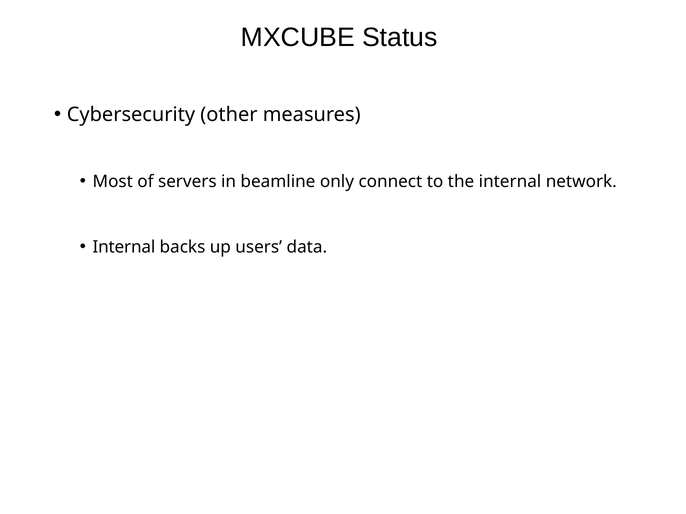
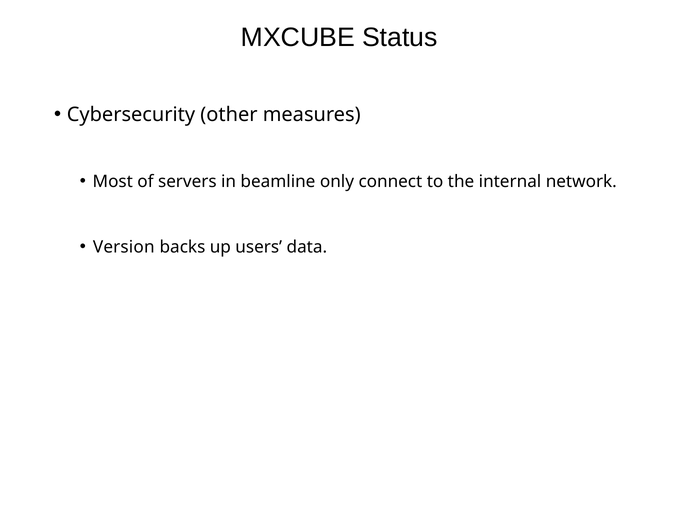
Internal: Internal -> Version (124, 247)
